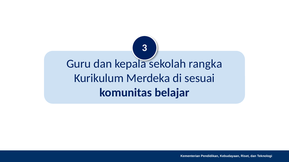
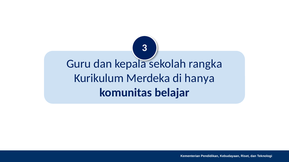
sesuai: sesuai -> hanya (200, 78)
